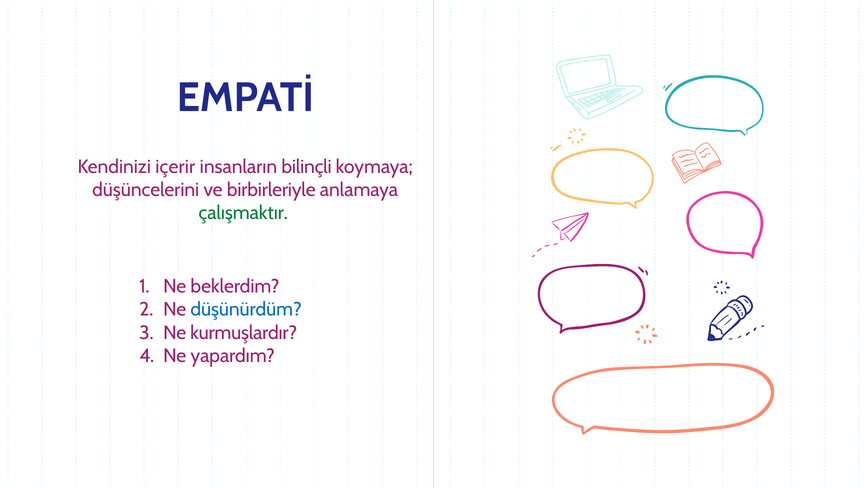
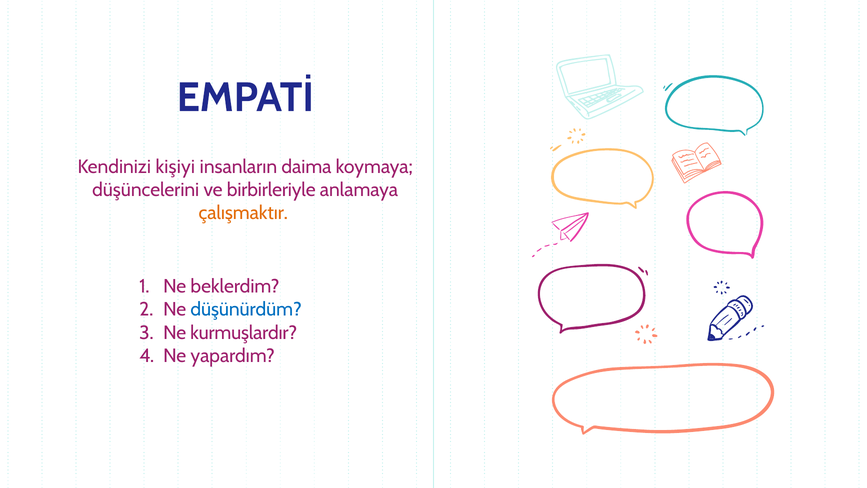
içerir: içerir -> kişiyi (175, 167)
bilinçli: bilinçli -> daima (306, 167)
çalışmaktır colour: green -> orange (243, 213)
